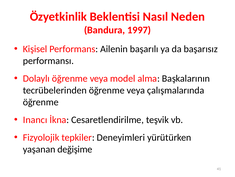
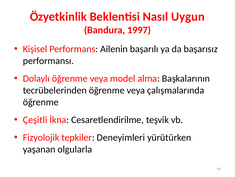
Neden: Neden -> Uygun (188, 17)
Inancı: Inancı -> Çeşitli (35, 119)
değişime: değişime -> olgularla (75, 149)
